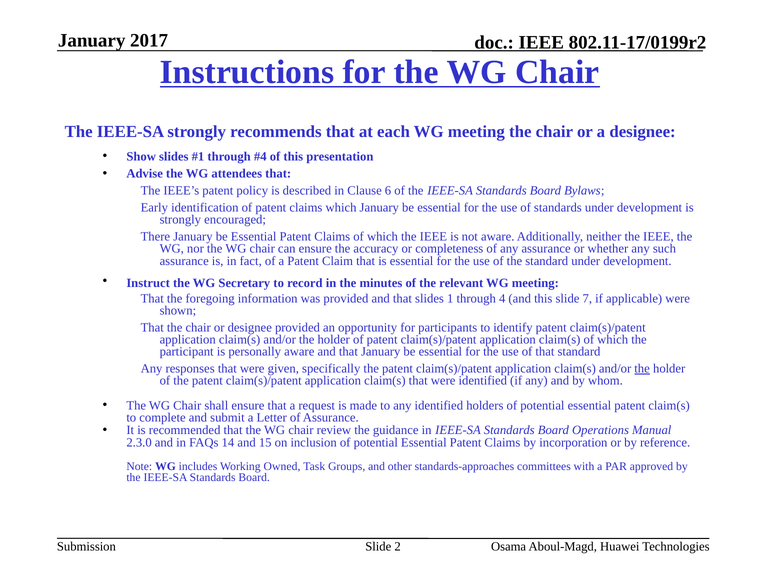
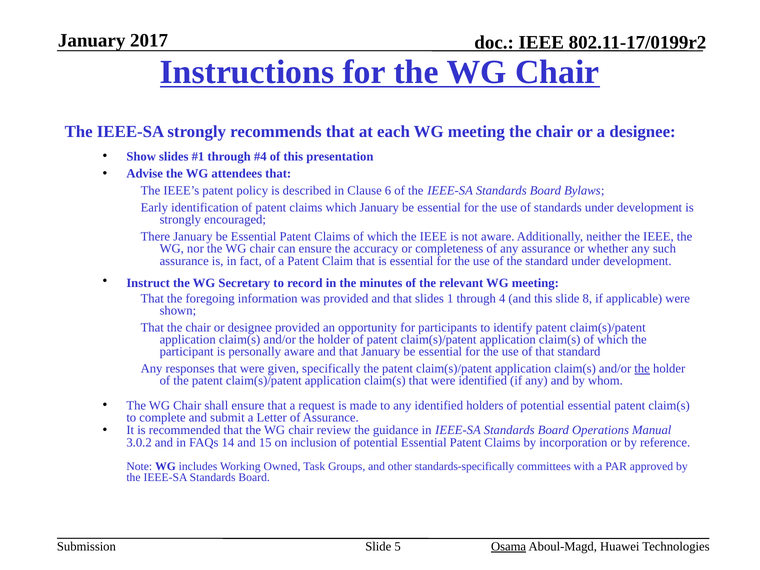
7: 7 -> 8 (587, 298)
2.3.0: 2.3.0 -> 3.0.2 (139, 442)
standards-approaches: standards-approaches -> standards-specifically (464, 466)
2: 2 -> 5 (398, 547)
Osama underline: none -> present (509, 547)
